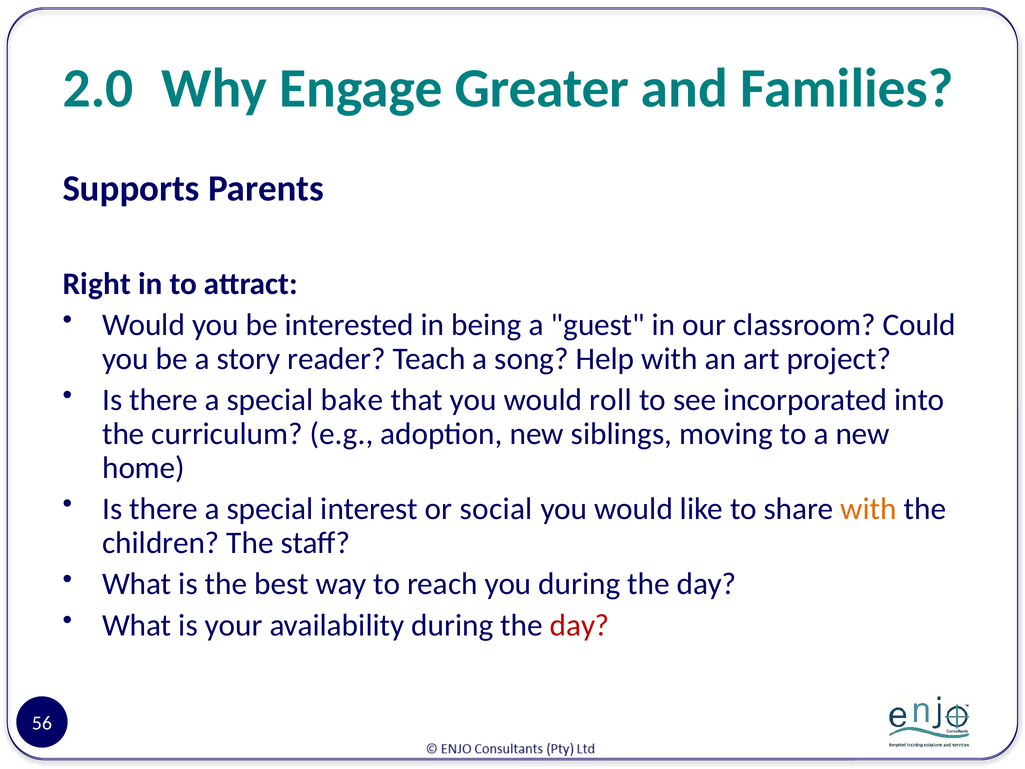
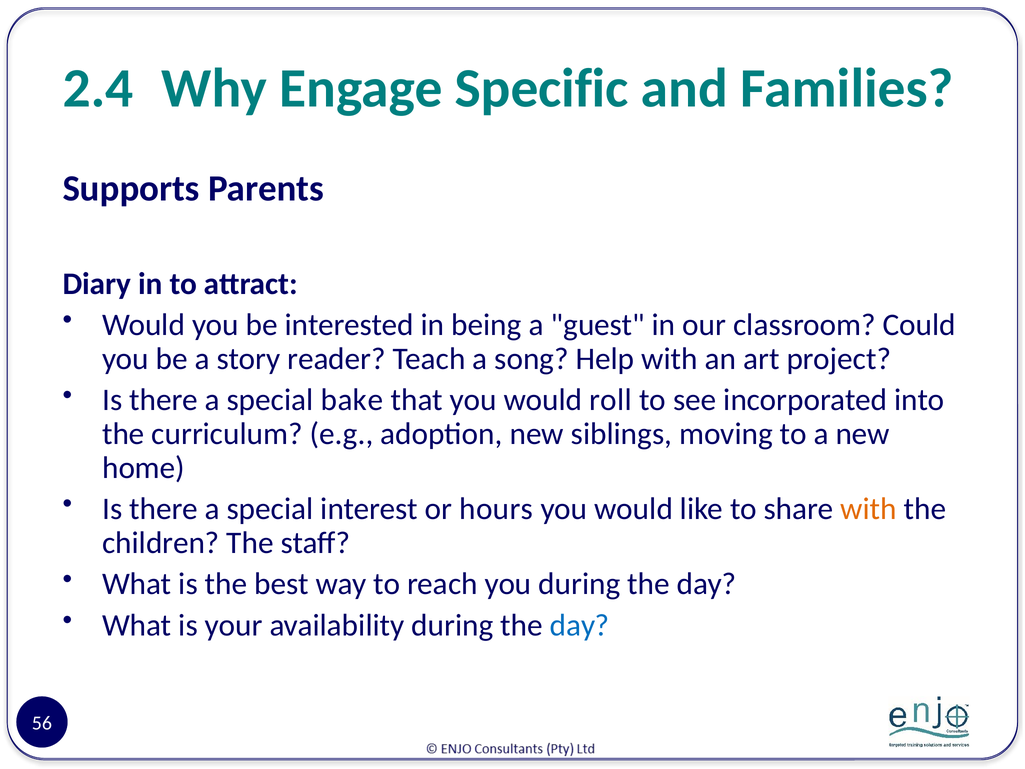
2.0: 2.0 -> 2.4 (98, 89)
Greater: Greater -> Specific (542, 89)
Right: Right -> Diary (97, 284)
social: social -> hours (496, 509)
day colour: red -> blue (580, 625)
